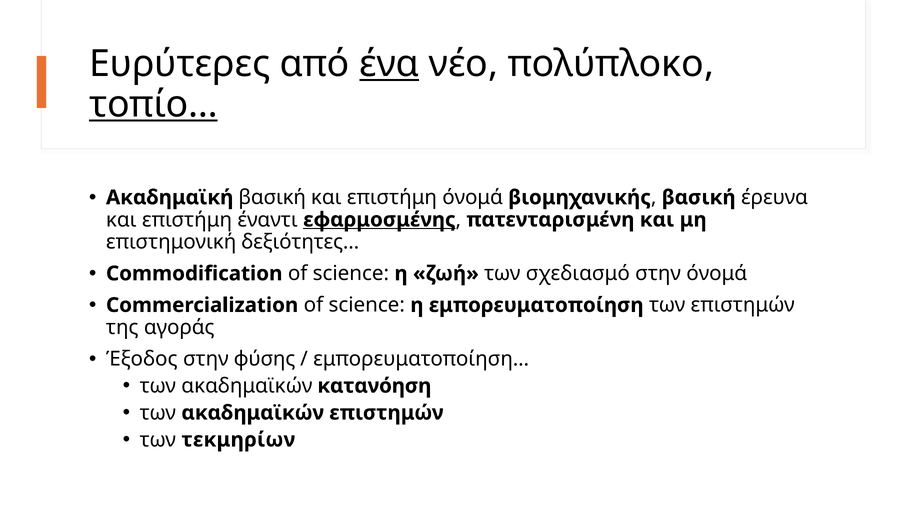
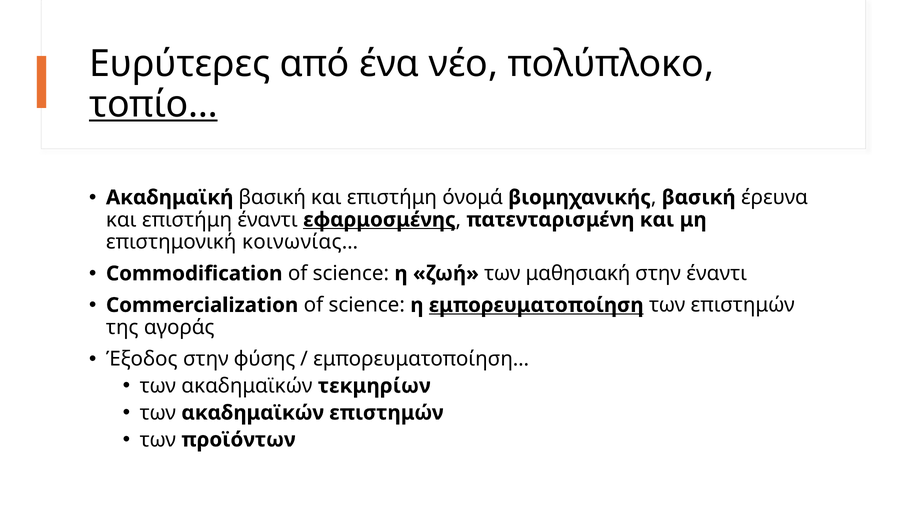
ένα underline: present -> none (389, 64)
δεξιότητες…: δεξιότητες… -> κοινωνίας… (300, 242)
σχεδιασμό: σχεδιασμό -> μαθησιακή (578, 274)
στην όνομά: όνομά -> έναντι (717, 274)
εμπορευματοποίηση underline: none -> present (536, 305)
κατανόηση: κατανόηση -> τεκμηρίων (374, 386)
τεκμηρίων: τεκμηρίων -> προϊόντων (238, 440)
